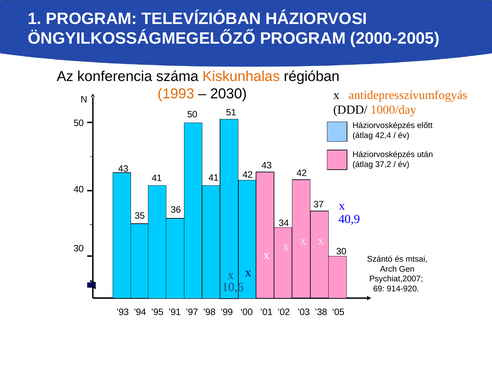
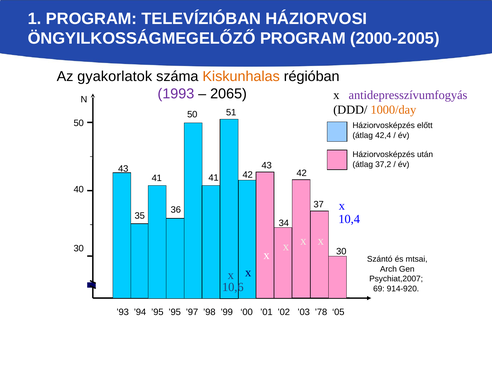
konferencia: konferencia -> gyakorlatok (115, 76)
1993 colour: orange -> purple (176, 94)
2030: 2030 -> 2065 (229, 94)
antidepresszívumfogyás colour: orange -> purple (408, 95)
40,9: 40,9 -> 10,4 (349, 219)
’95 ’91: ’91 -> ’95 (175, 312)
’38: ’38 -> ’78 (321, 312)
